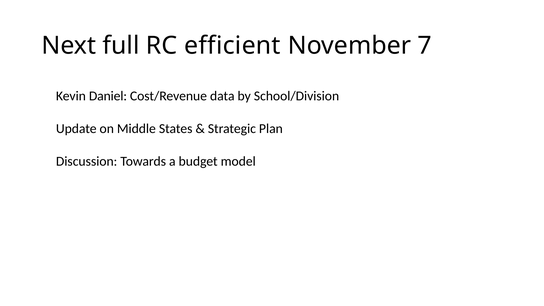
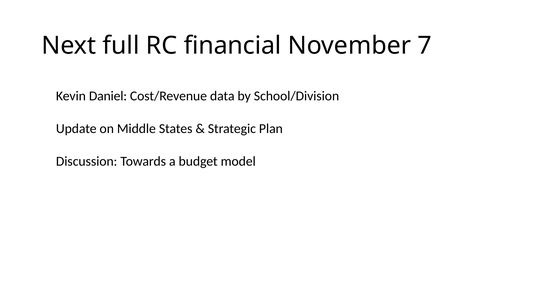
efficient: efficient -> financial (233, 46)
